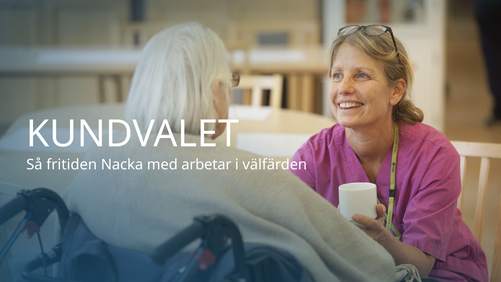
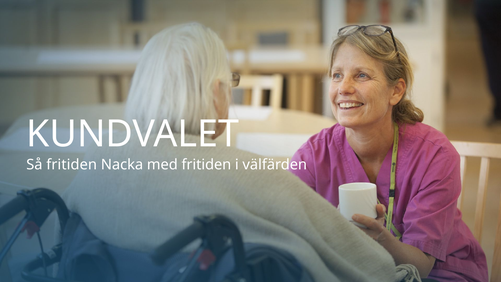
med arbetar: arbetar -> fritiden (206, 165)
